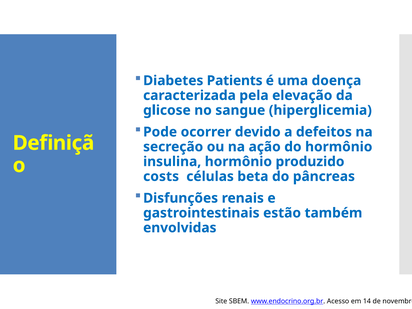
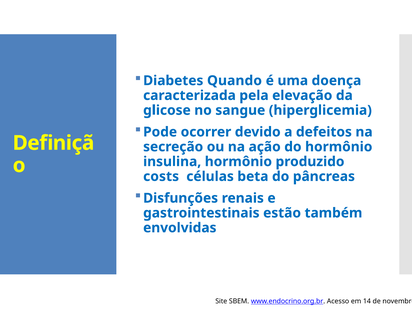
Patients: Patients -> Quando (234, 81)
